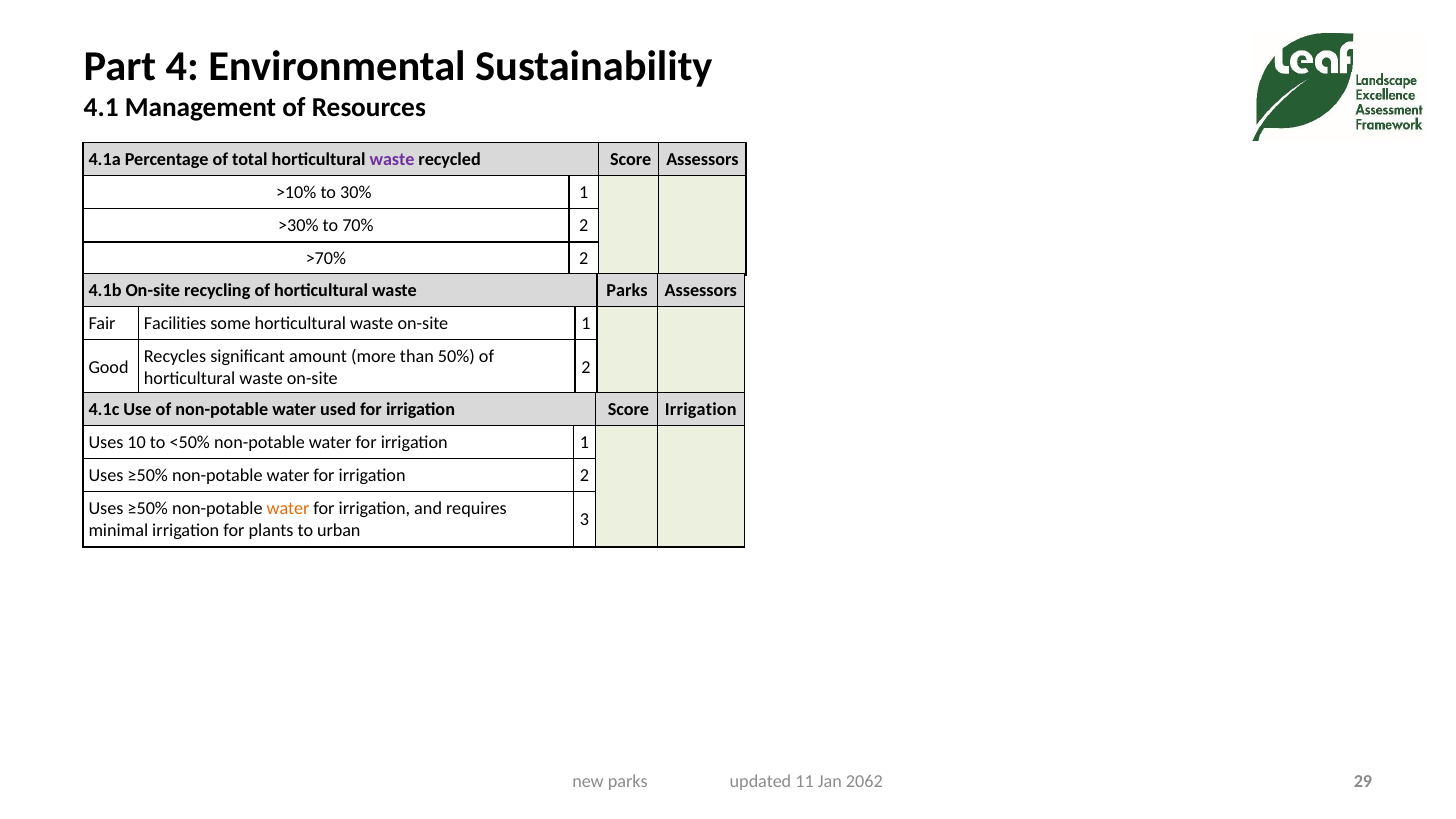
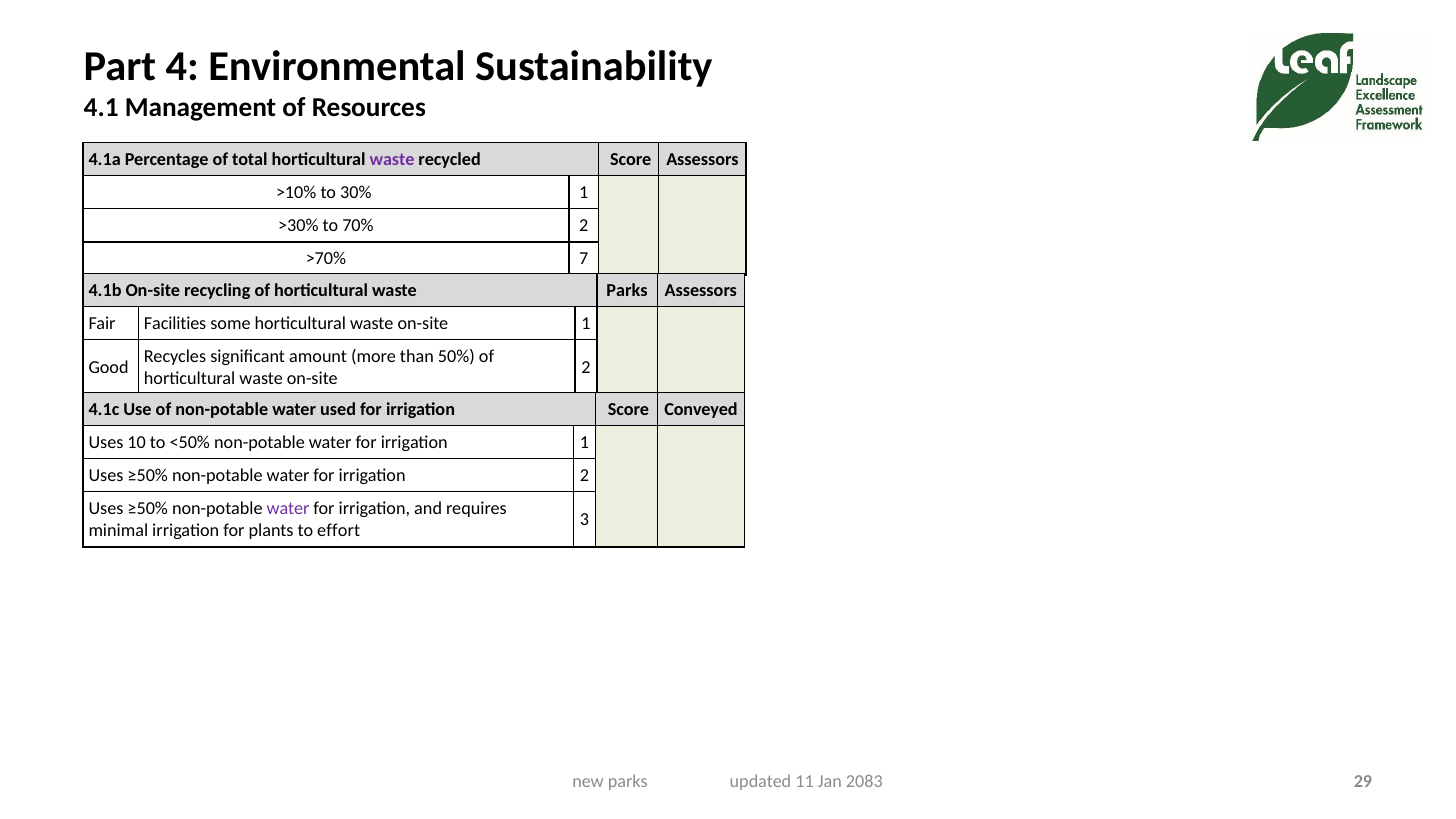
>70% 2: 2 -> 7 (584, 259)
Score Irrigation: Irrigation -> Conveyed (701, 409)
water colour: orange -> purple (288, 508)
urban: urban -> effort (339, 531)
2062: 2062 -> 2083 (864, 782)
